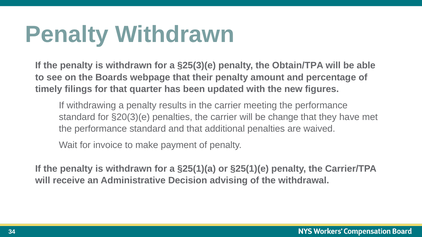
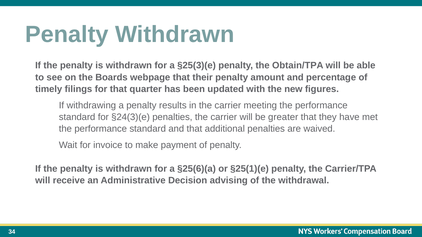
§20(3)(e: §20(3)(e -> §24(3)(e (131, 117)
change: change -> greater (283, 117)
§25(1)(a: §25(1)(a -> §25(6)(a (197, 169)
